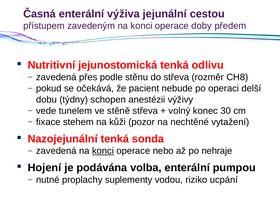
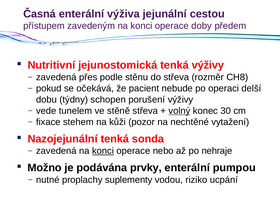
tenká odlivu: odlivu -> výživy (208, 65)
anestézii: anestézii -> porušení (147, 100)
volný underline: none -> present (179, 111)
Hojení: Hojení -> Možno (45, 168)
volba: volba -> prvky (146, 168)
